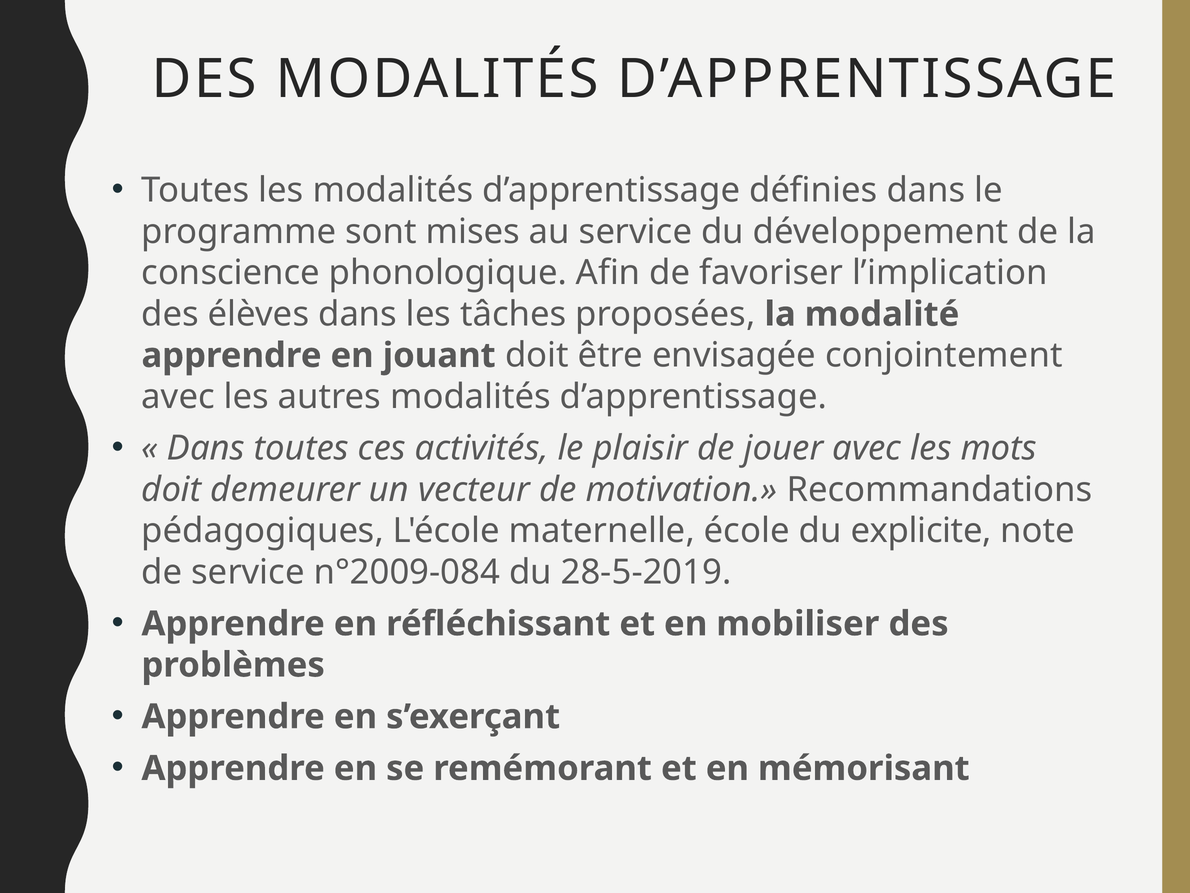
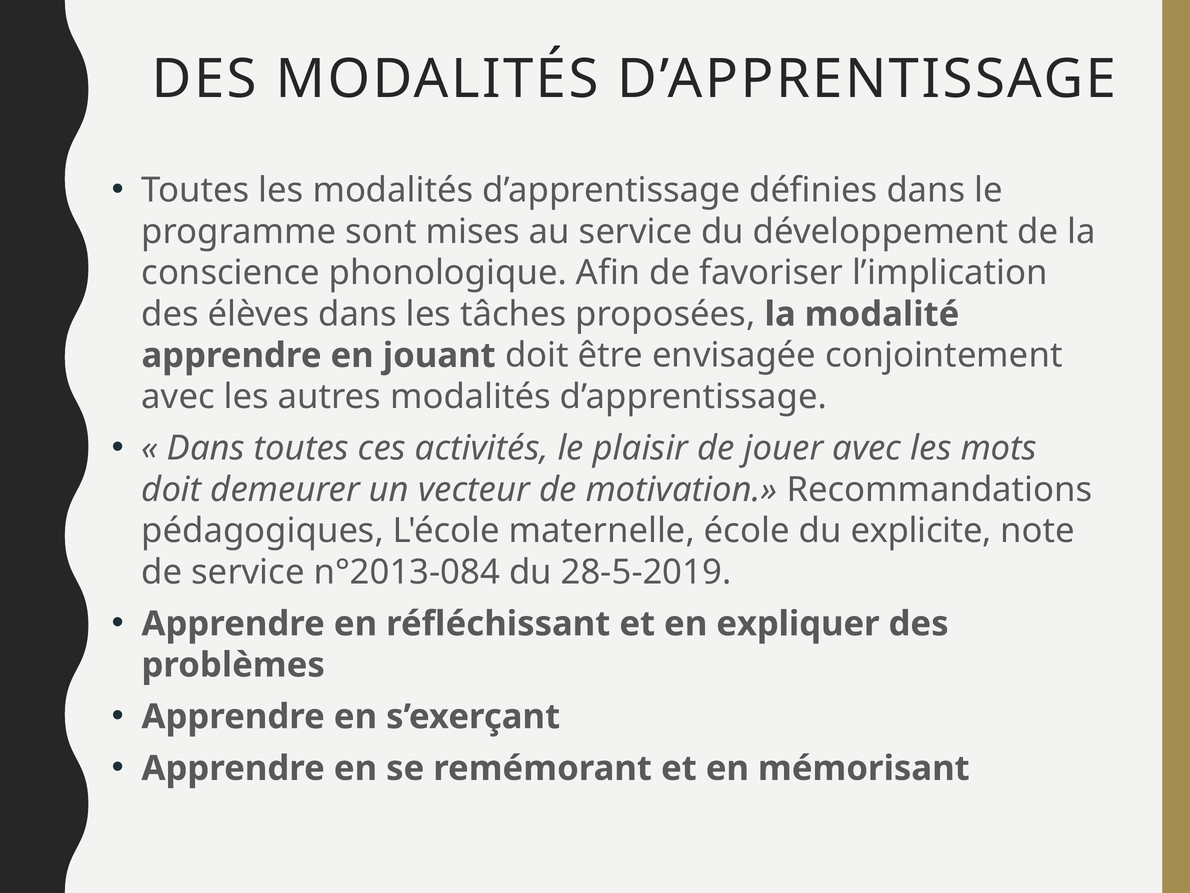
n°2009-084: n°2009-084 -> n°2013-084 (407, 572)
mobiliser: mobiliser -> expliquer (798, 624)
